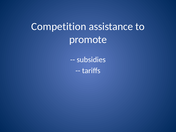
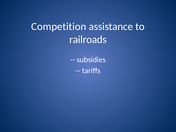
promote: promote -> railroads (88, 39)
